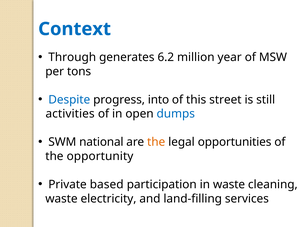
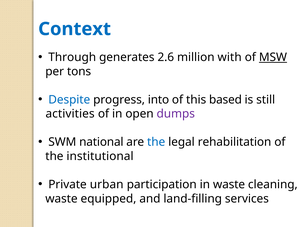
6.2: 6.2 -> 2.6 (166, 57)
year: year -> with (230, 57)
MSW underline: none -> present (273, 57)
street: street -> based (225, 99)
dumps colour: blue -> purple (176, 114)
the colour: orange -> blue (156, 142)
opportunities: opportunities -> rehabilitation (235, 142)
opportunity: opportunity -> institutional (100, 156)
based: based -> urban (107, 184)
electricity: electricity -> equipped (108, 198)
